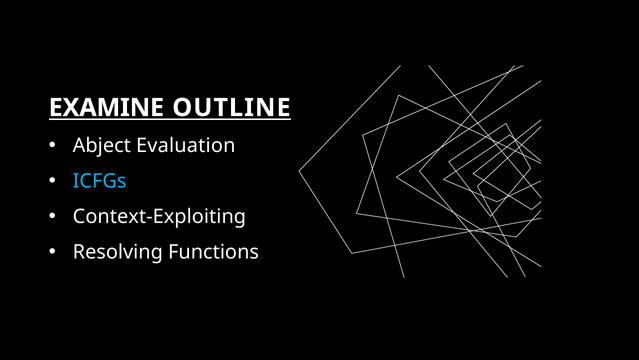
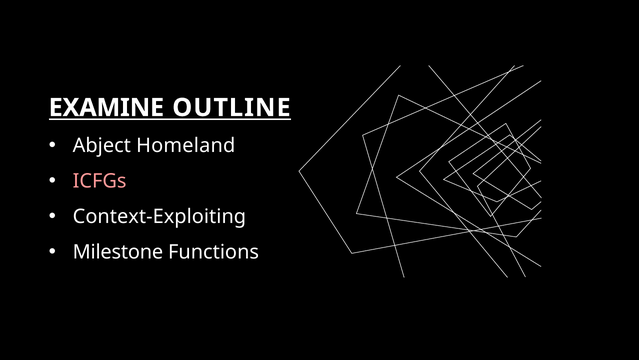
Evaluation: Evaluation -> Homeland (186, 146)
ICFGs colour: light blue -> pink (100, 181)
Resolving: Resolving -> Milestone (118, 252)
